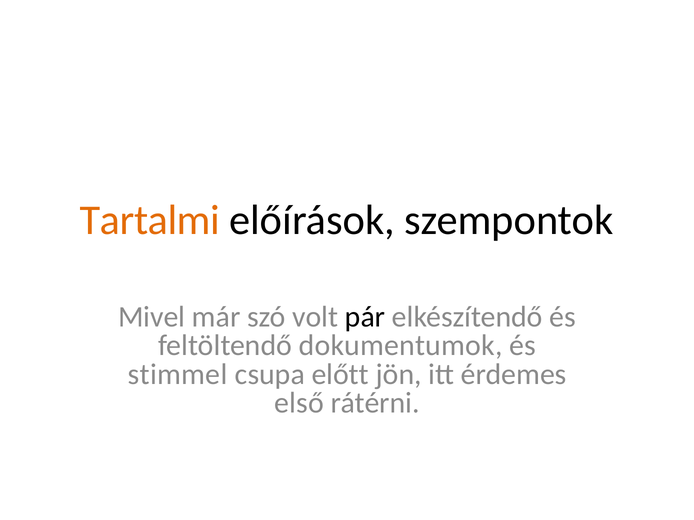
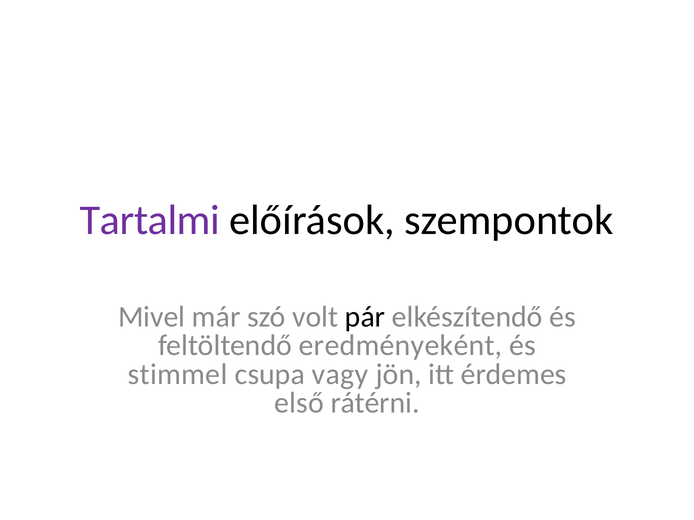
Tartalmi colour: orange -> purple (150, 220)
dokumentumok: dokumentumok -> eredményeként (401, 346)
előtt: előtt -> vagy (340, 375)
